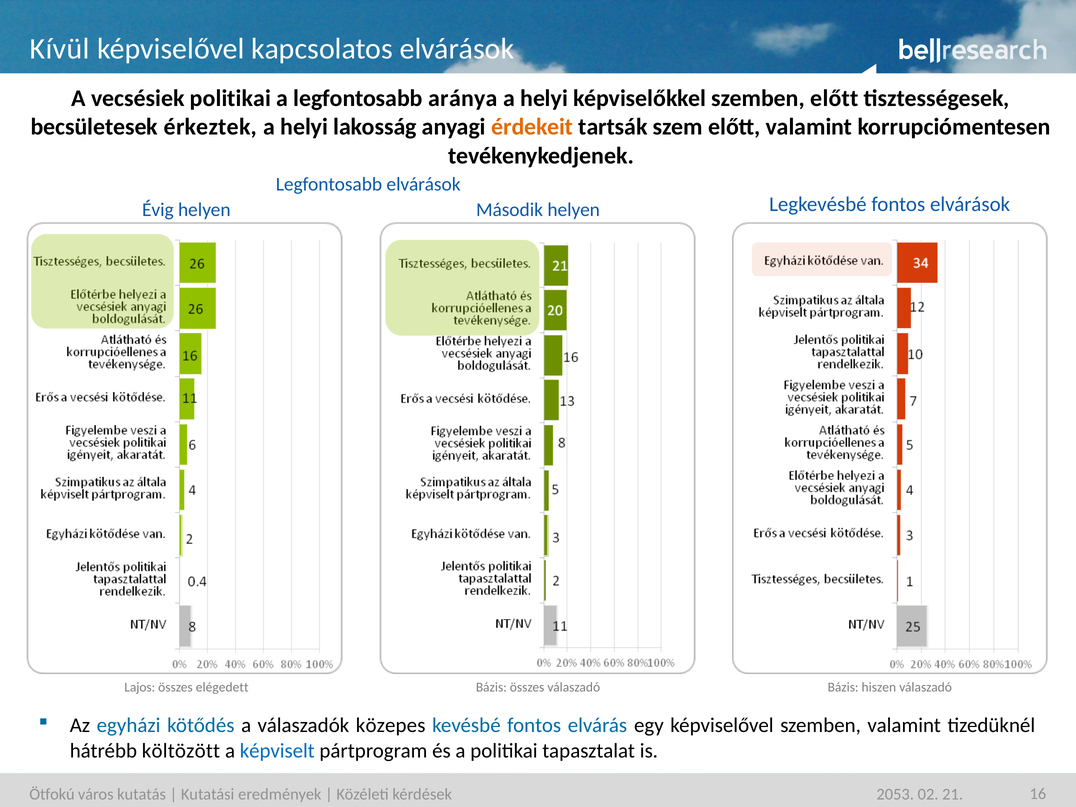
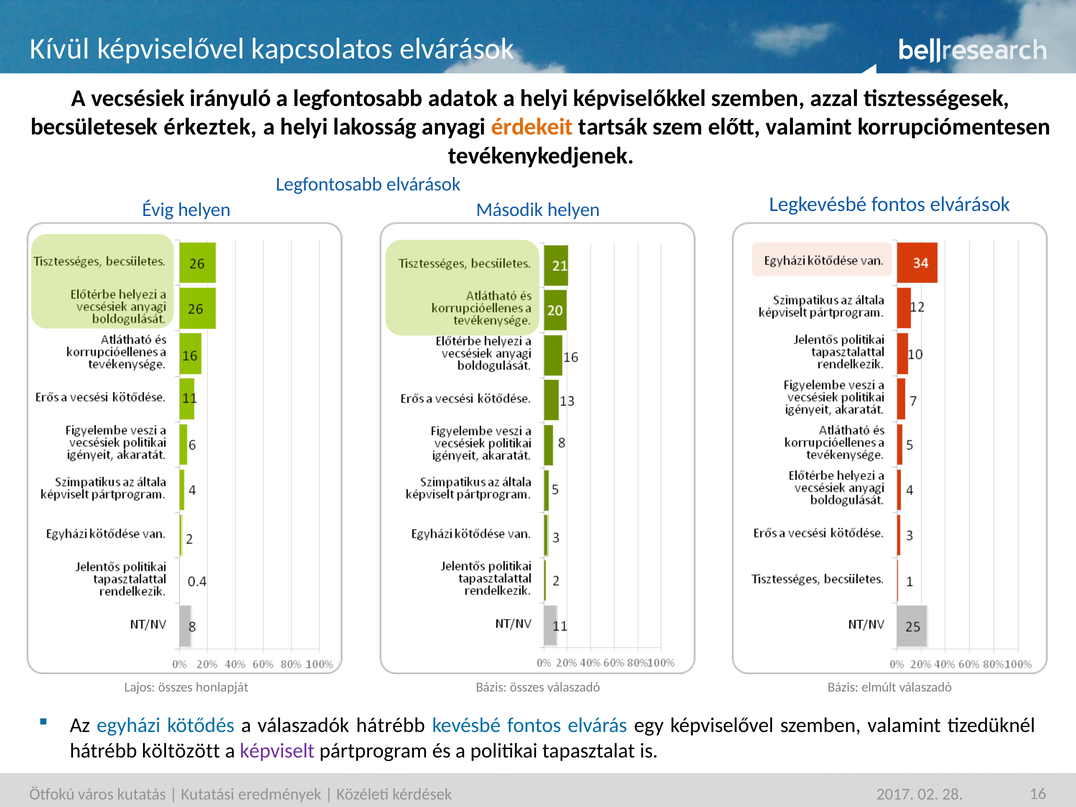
vecsésiek politikai: politikai -> irányuló (230, 98)
aránya: aránya -> adatok (463, 98)
szemben előtt: előtt -> azzal (834, 98)
elégedett: elégedett -> honlapját (222, 687)
hiszen: hiszen -> elmúlt (879, 687)
válaszadók közepes: közepes -> hátrébb (391, 726)
képviselt colour: blue -> purple (277, 751)
2053: 2053 -> 2017 (895, 794)
21: 21 -> 28 (953, 794)
